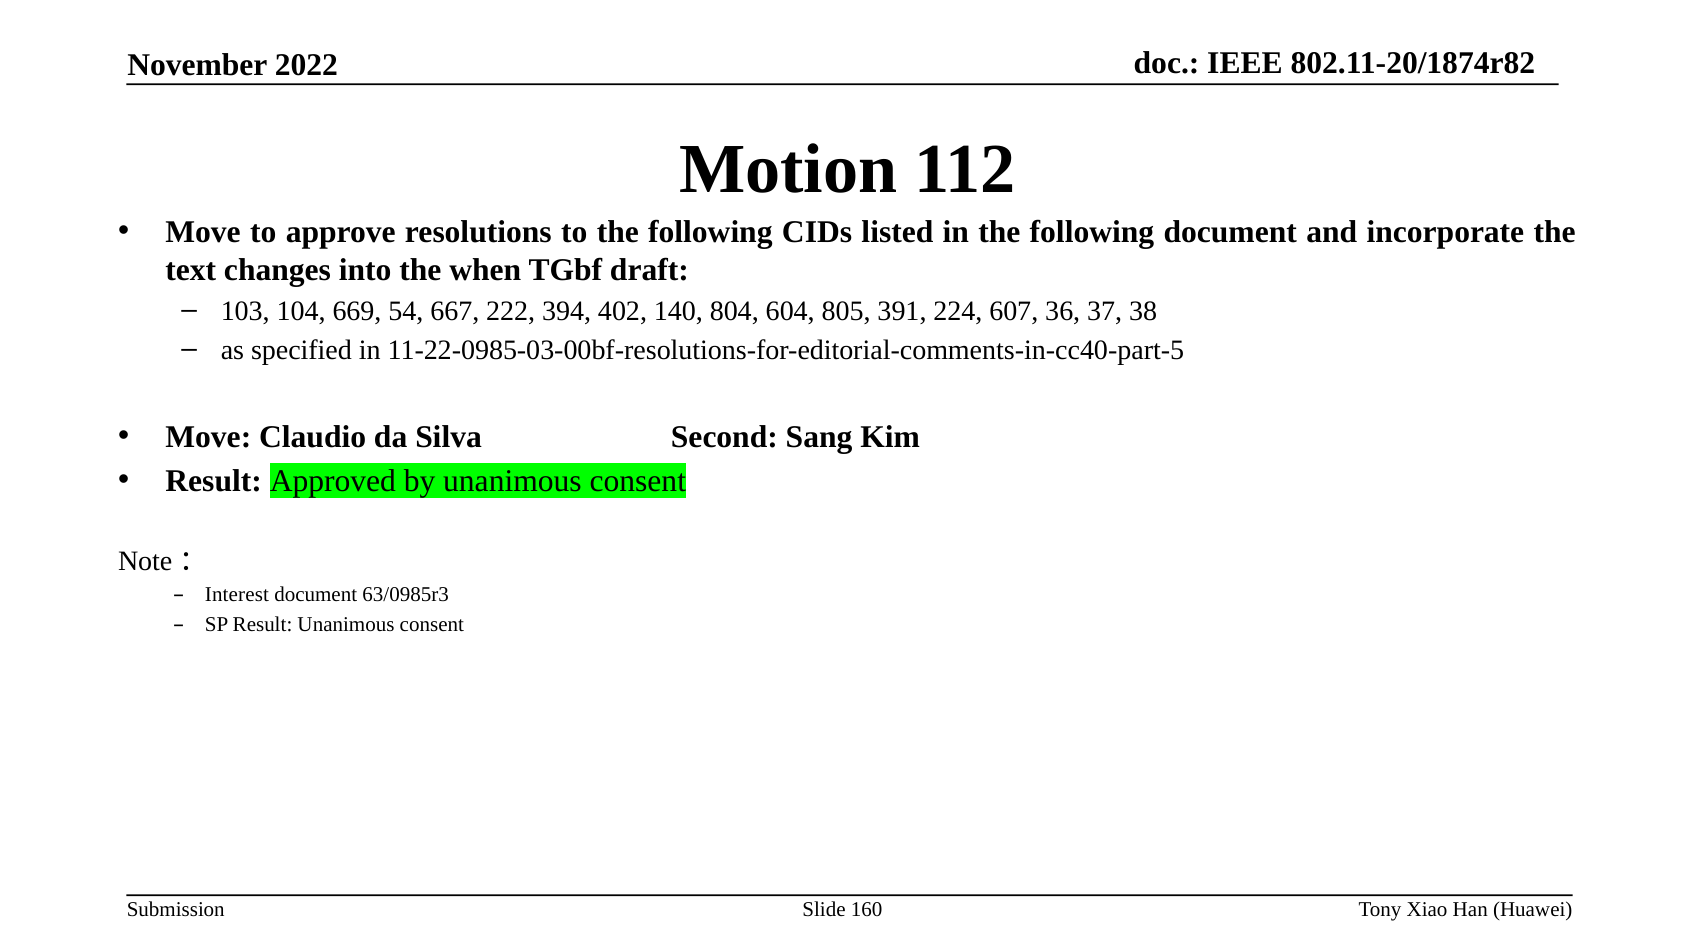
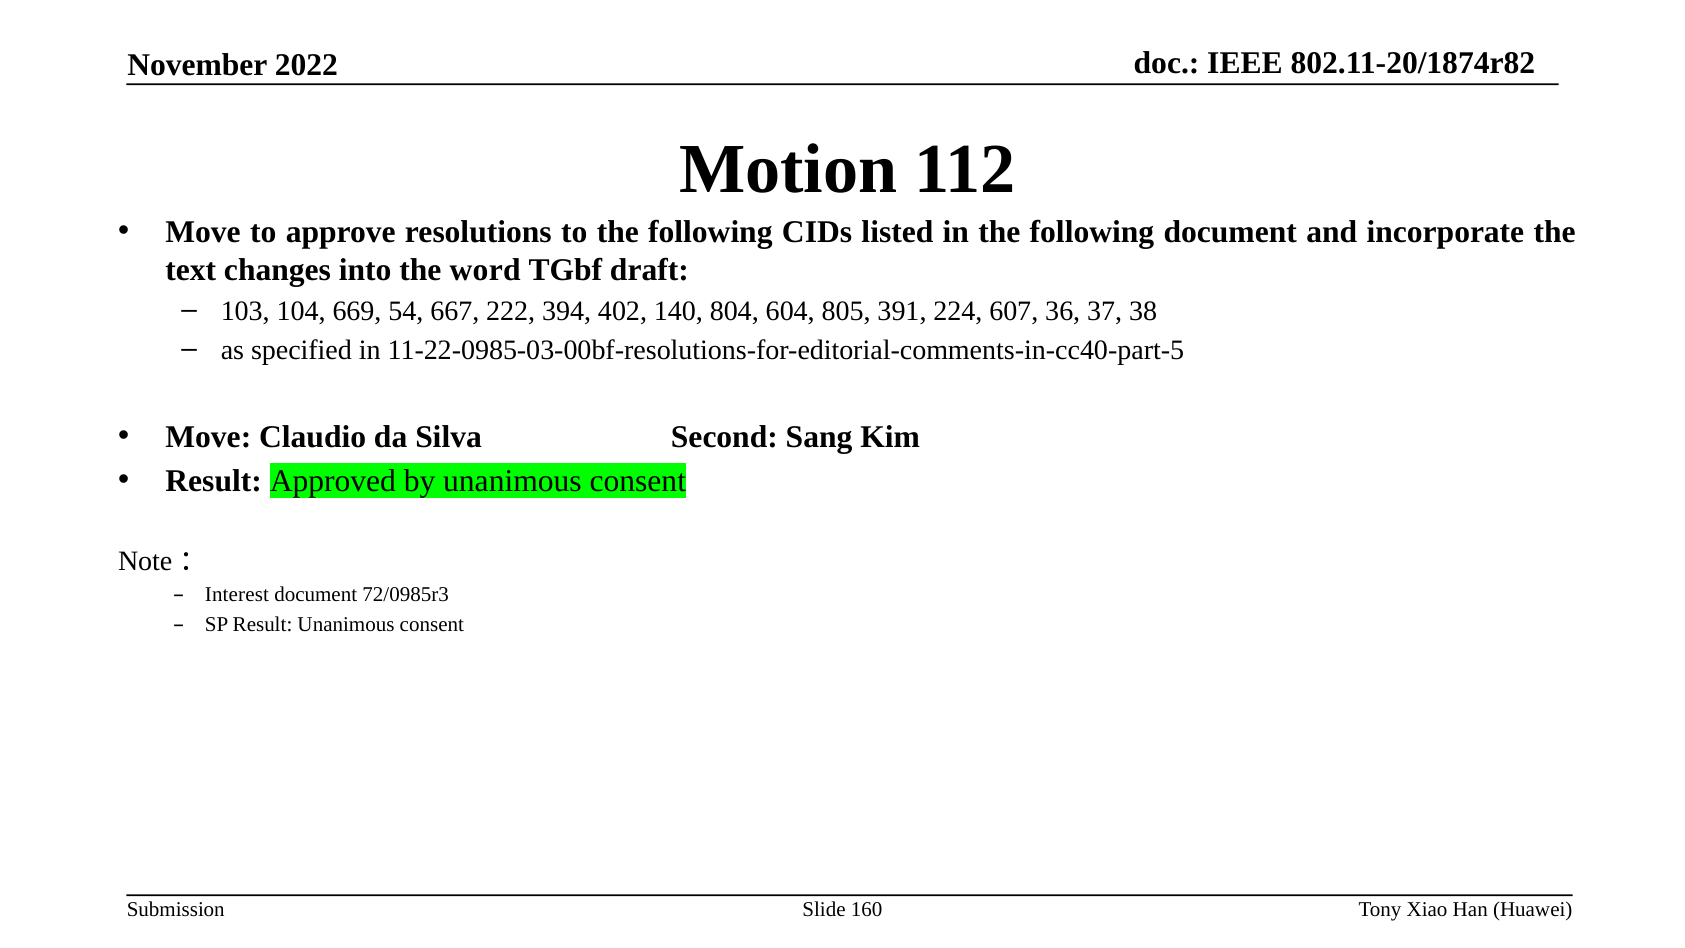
when: when -> word (485, 270)
63/0985r3: 63/0985r3 -> 72/0985r3 (406, 595)
